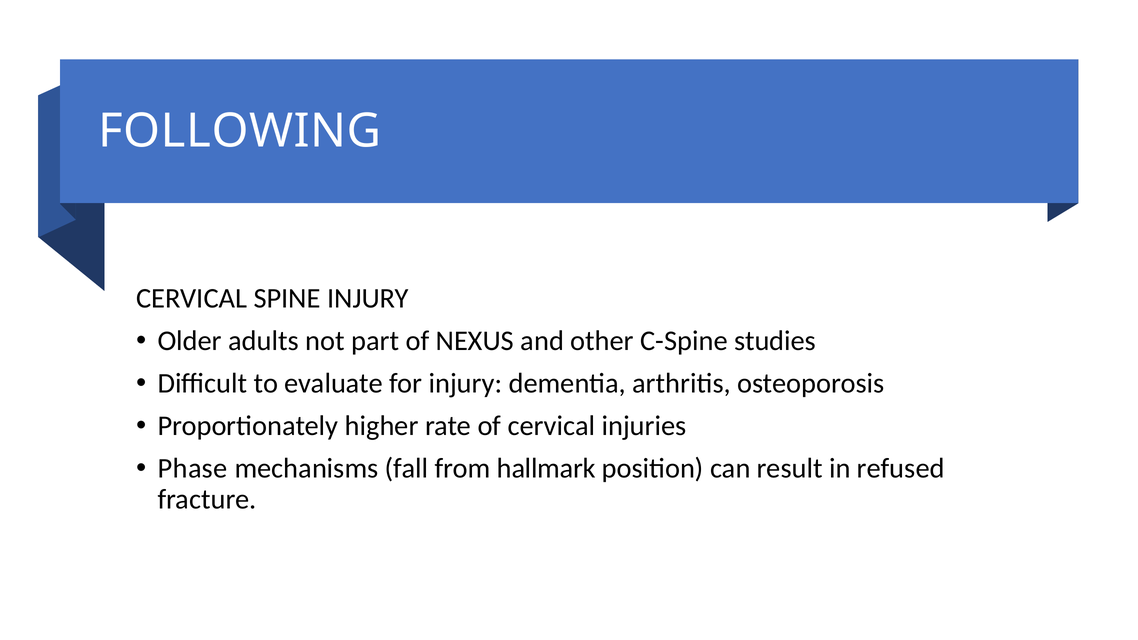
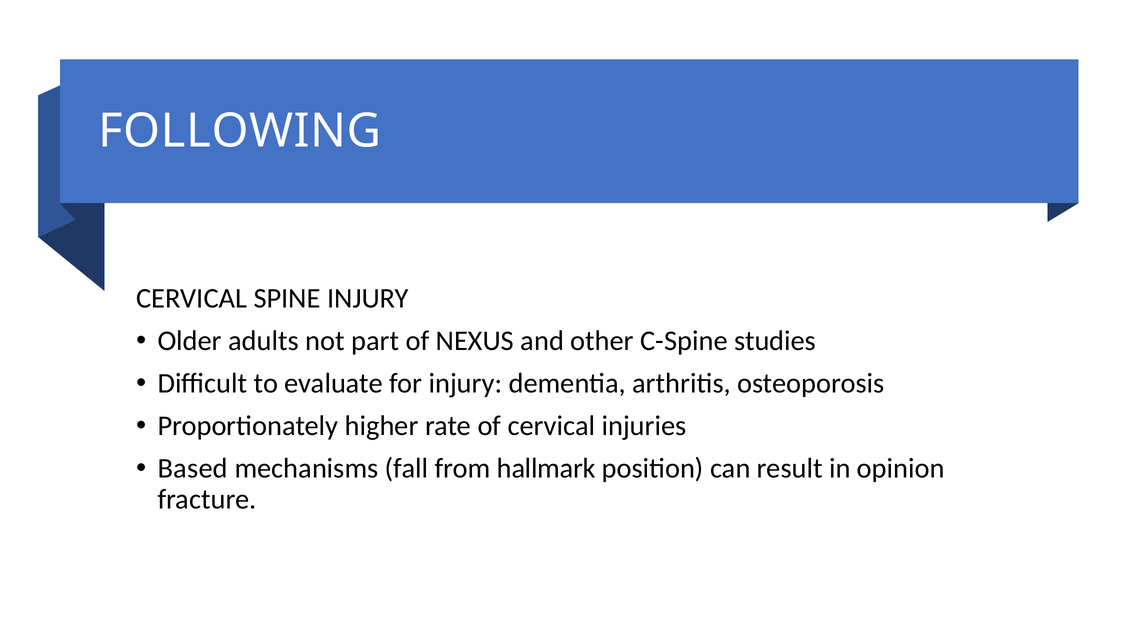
Phase: Phase -> Based (193, 469)
refused: refused -> opinion (901, 469)
